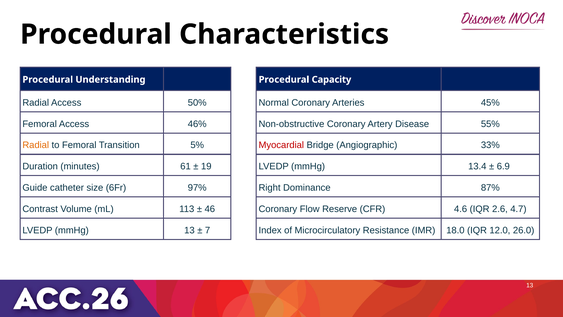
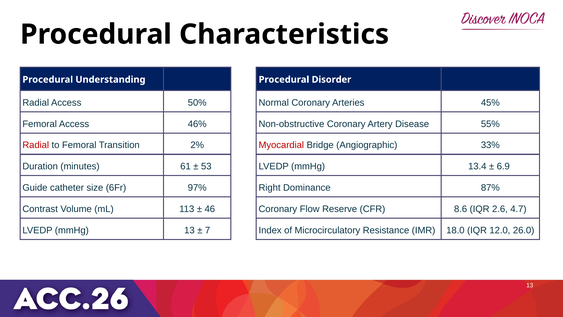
Capacity: Capacity -> Disorder (331, 80)
Radial colour: orange -> red (36, 145)
5%: 5% -> 2% (197, 145)
19: 19 -> 53 (206, 166)
4.6: 4.6 -> 8.6 (461, 209)
